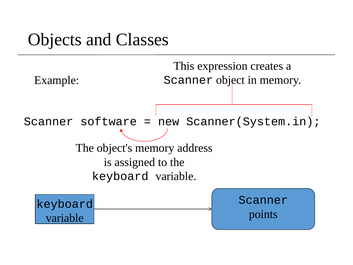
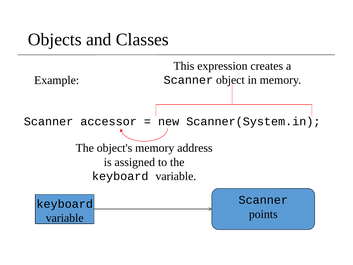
software: software -> accessor (109, 121)
